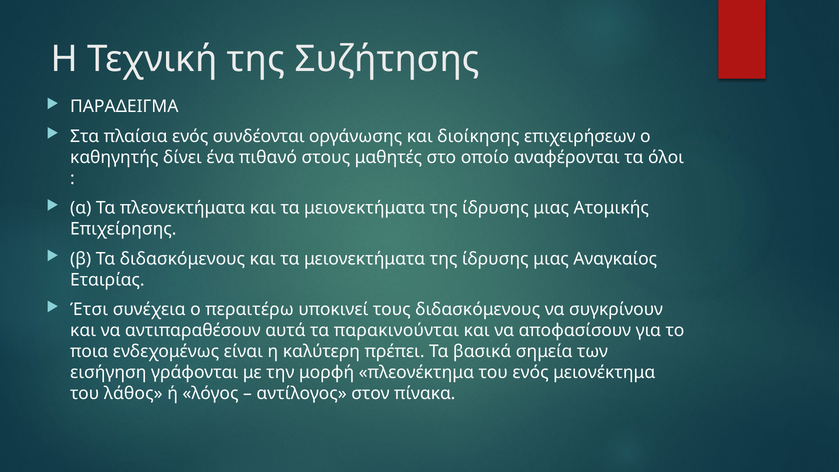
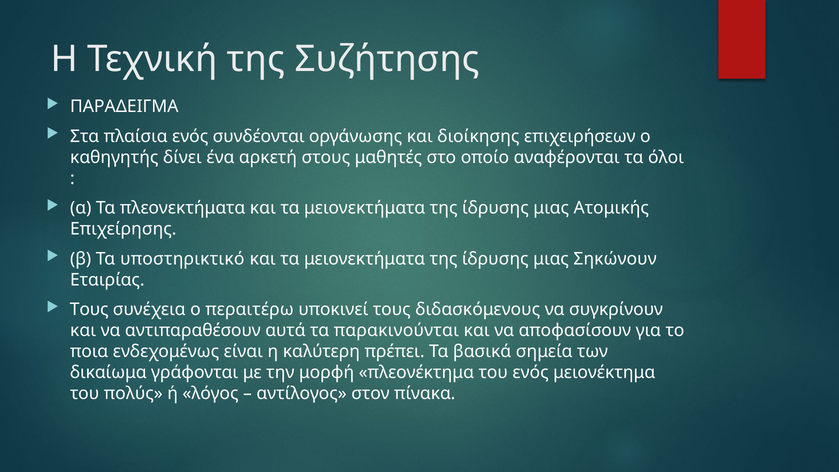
πιθανό: πιθανό -> αρκετή (268, 157)
Τα διδασκόμενους: διδασκόμενους -> υποστηρικτικό (182, 259)
Αναγκαίος: Αναγκαίος -> Σηκώνουν (615, 259)
Έτσι: Έτσι -> Τους (89, 310)
εισήγηση: εισήγηση -> δικαίωμα (108, 373)
λάθος: λάθος -> πολύς (133, 394)
